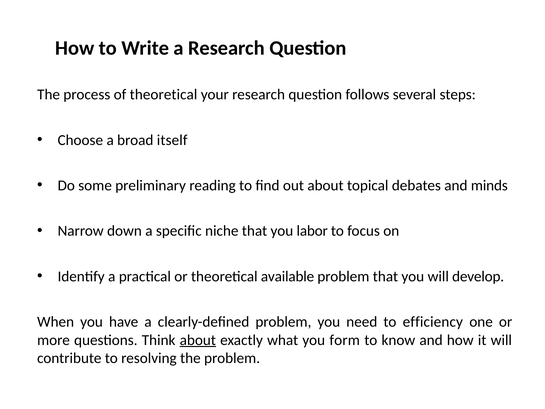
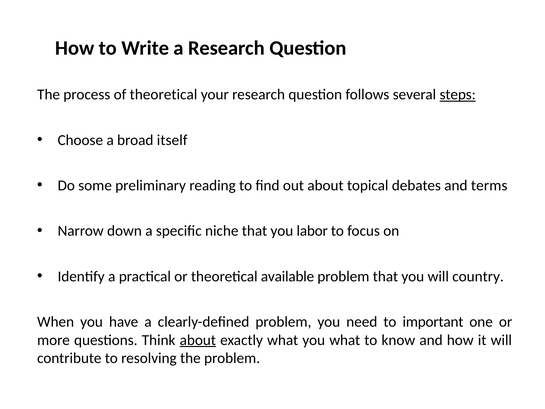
steps underline: none -> present (458, 95)
minds: minds -> terms (489, 185)
develop: develop -> country (478, 276)
efficiency: efficiency -> important (433, 322)
you form: form -> what (345, 340)
